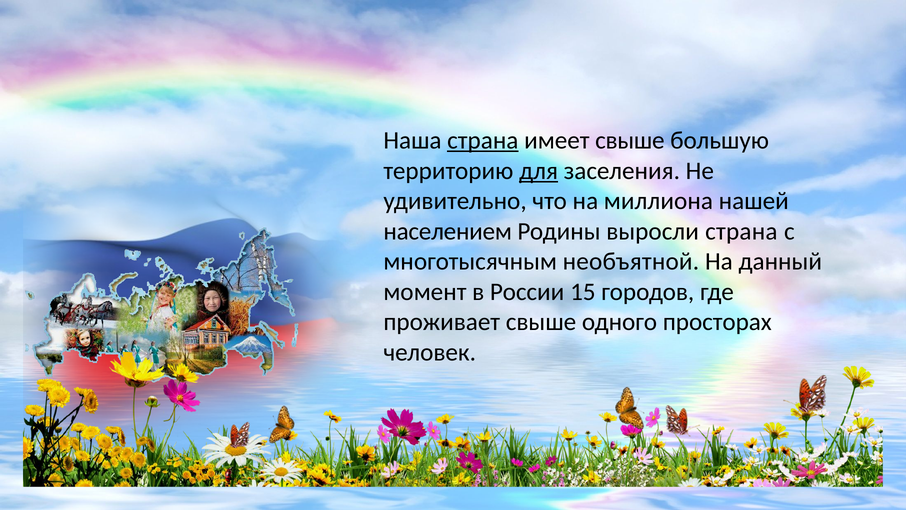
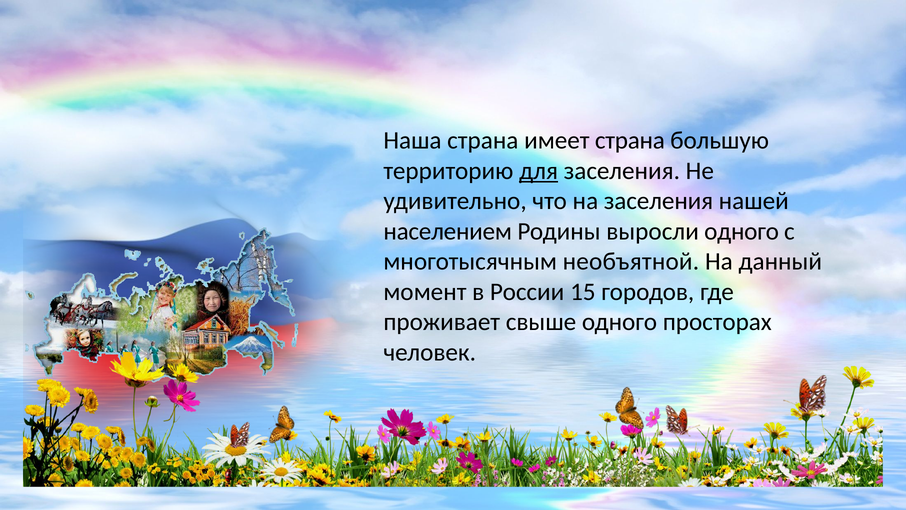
страна underline: present -> none (483, 141)
имеет свыше: свыше -> страна (630, 141)
на миллиона: миллиона -> заселения (658, 201)
выросли страна: страна -> одного (742, 231)
